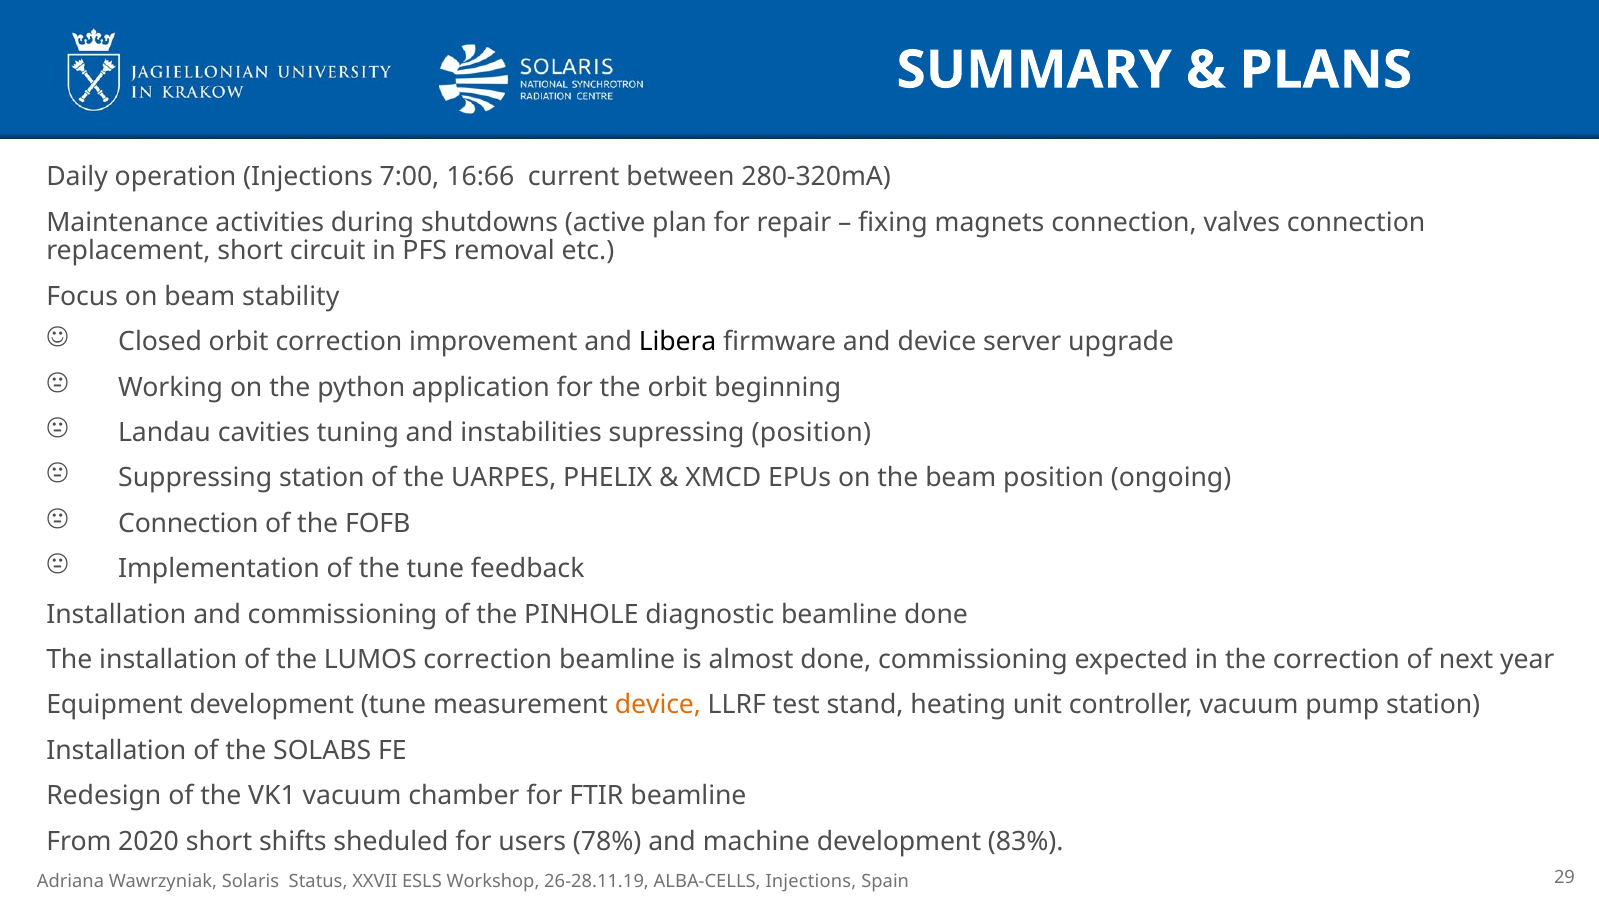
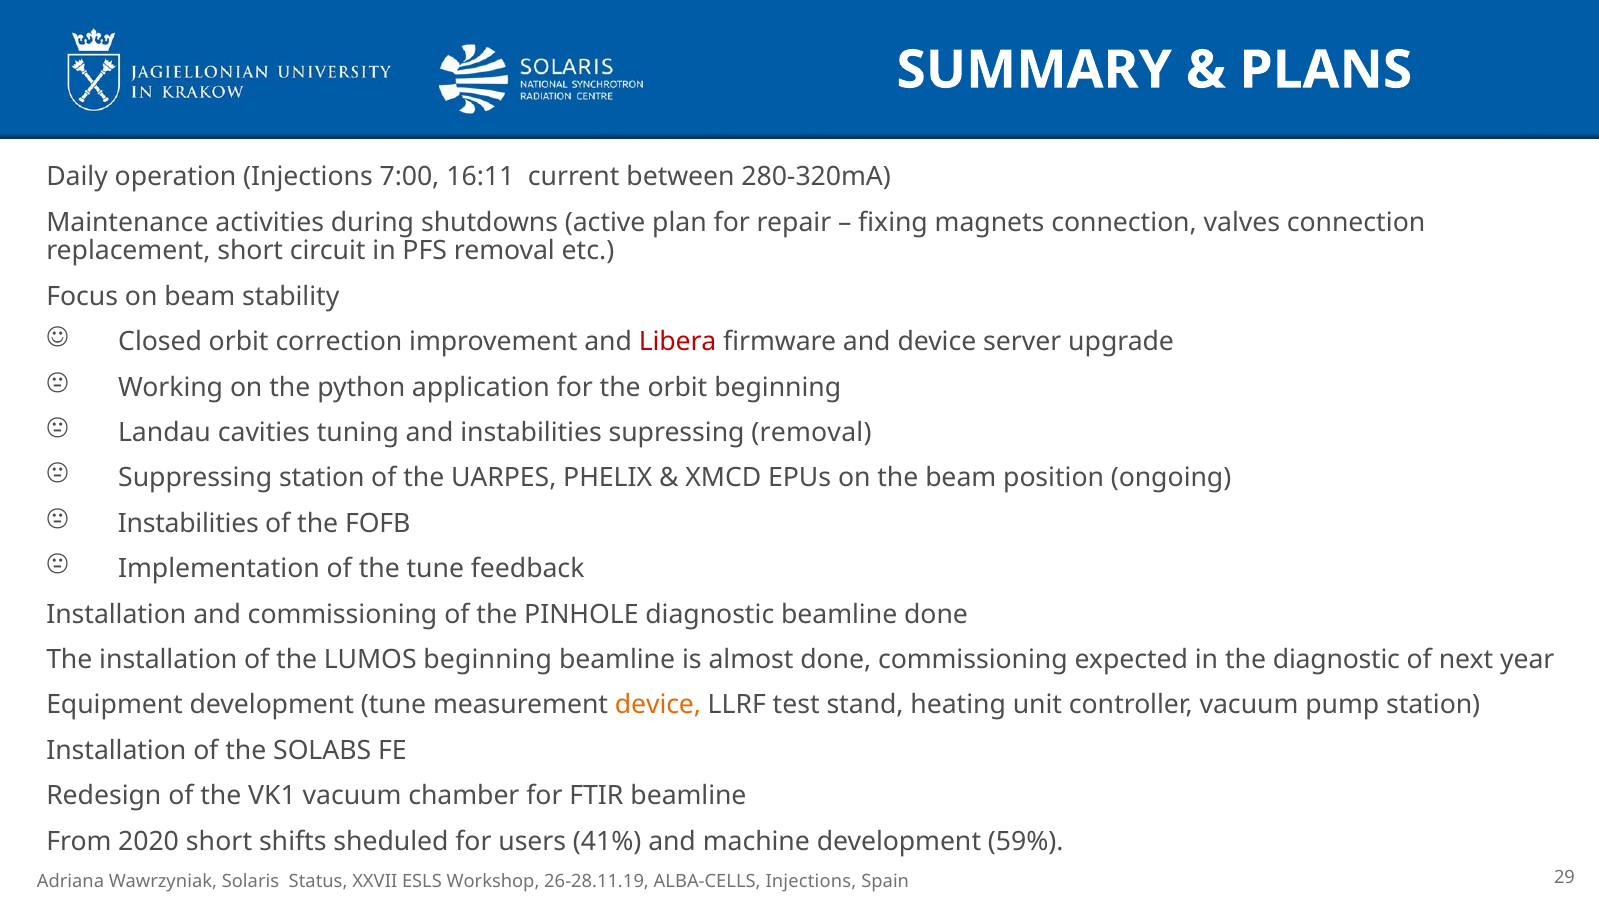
16:66: 16:66 -> 16:11 (480, 177)
Libera colour: black -> red (678, 342)
supressing position: position -> removal (811, 433)
Connection: Connection -> Instabilities (188, 524)
LUMOS correction: correction -> beginning (488, 660)
the correction: correction -> diagnostic (1336, 660)
78%: 78% -> 41% (607, 842)
83%: 83% -> 59% (1026, 842)
